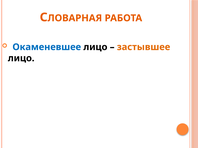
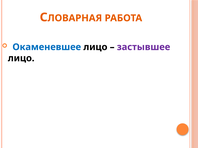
застывшее colour: orange -> purple (144, 47)
